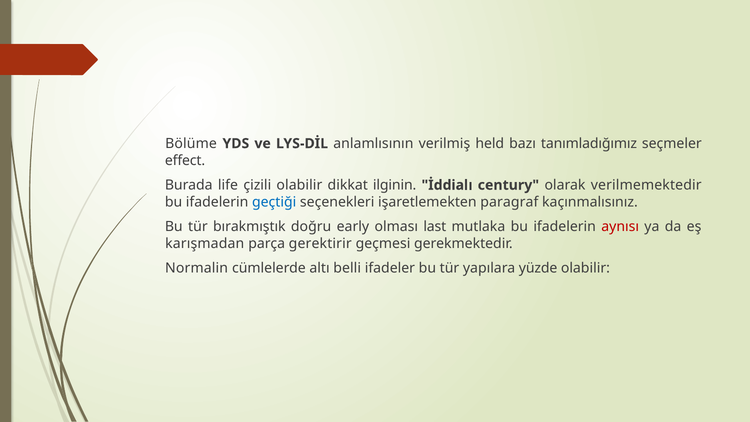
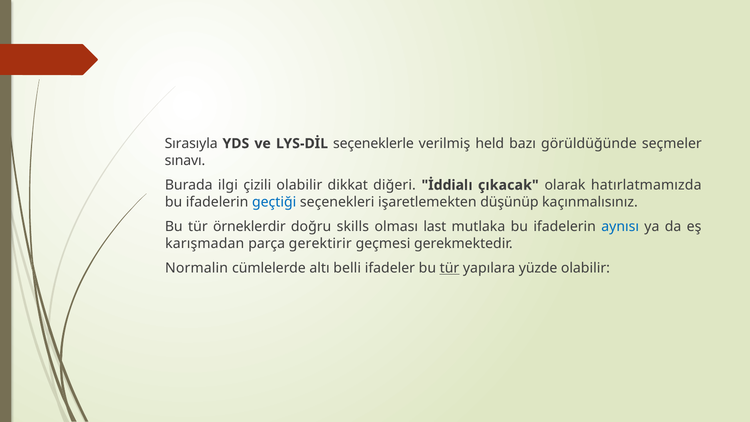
Bölüme: Bölüme -> Sırasıyla (191, 143)
anlamlısının: anlamlısının -> seçeneklerle (373, 143)
tanımladığımız: tanımladığımız -> görüldüğünde (589, 143)
effect: effect -> sınavı (185, 160)
life: life -> ilgi (228, 185)
ilginin: ilginin -> diğeri (395, 185)
century: century -> çıkacak (508, 185)
verilmemektedir: verilmemektedir -> hatırlatmamızda (646, 185)
paragraf: paragraf -> düşünüp (509, 202)
bırakmıştık: bırakmıştık -> örneklerdir (249, 227)
early: early -> skills (353, 227)
aynısı colour: red -> blue (620, 227)
tür underline: none -> present (449, 268)
